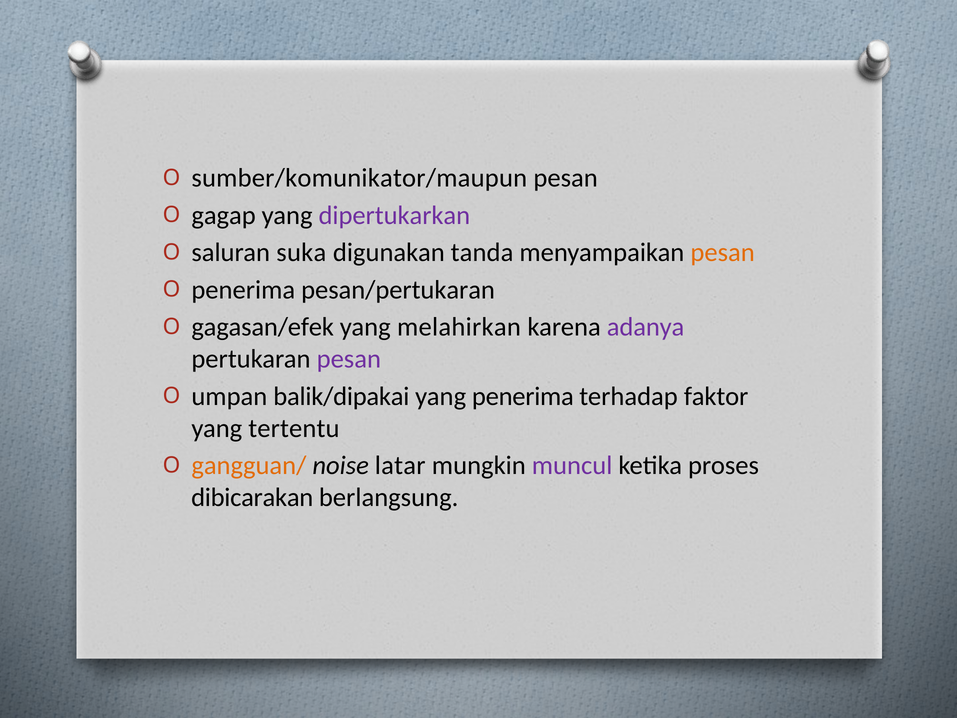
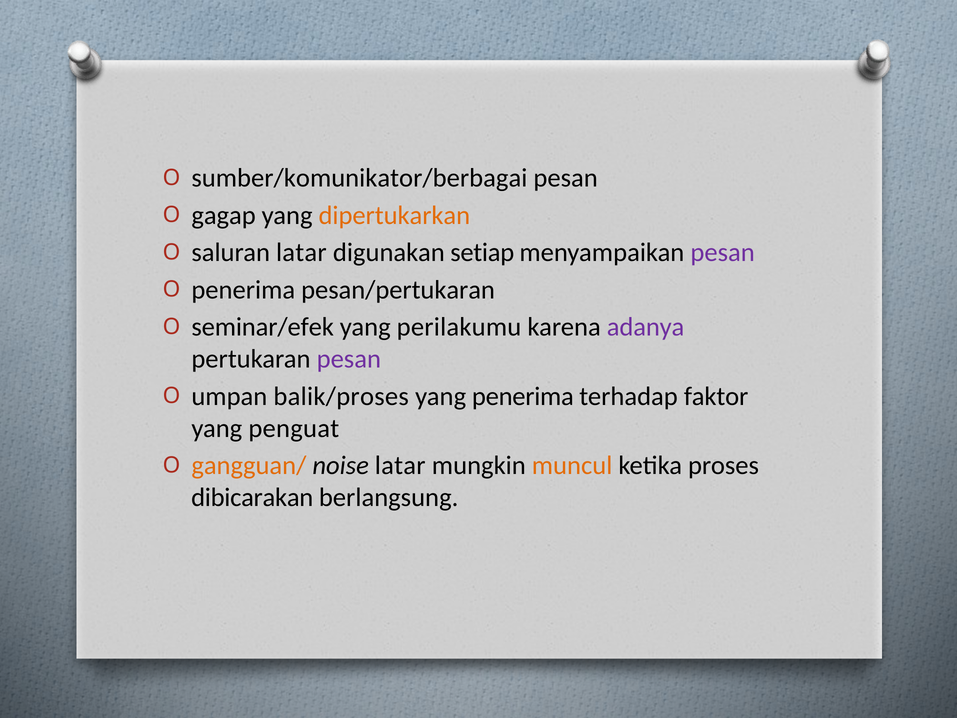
sumber/komunikator/maupun: sumber/komunikator/maupun -> sumber/komunikator/berbagai (359, 178)
dipertukarkan colour: purple -> orange (394, 215)
saluran suka: suka -> latar (301, 253)
tanda: tanda -> setiap (482, 253)
pesan colour: orange -> purple (723, 253)
gagasan/efek: gagasan/efek -> seminar/efek (263, 327)
melahirkan: melahirkan -> perilakumu (459, 327)
balik/dipakai: balik/dipakai -> balik/proses (341, 396)
tertentu: tertentu -> penguat (294, 428)
muncul colour: purple -> orange (572, 466)
